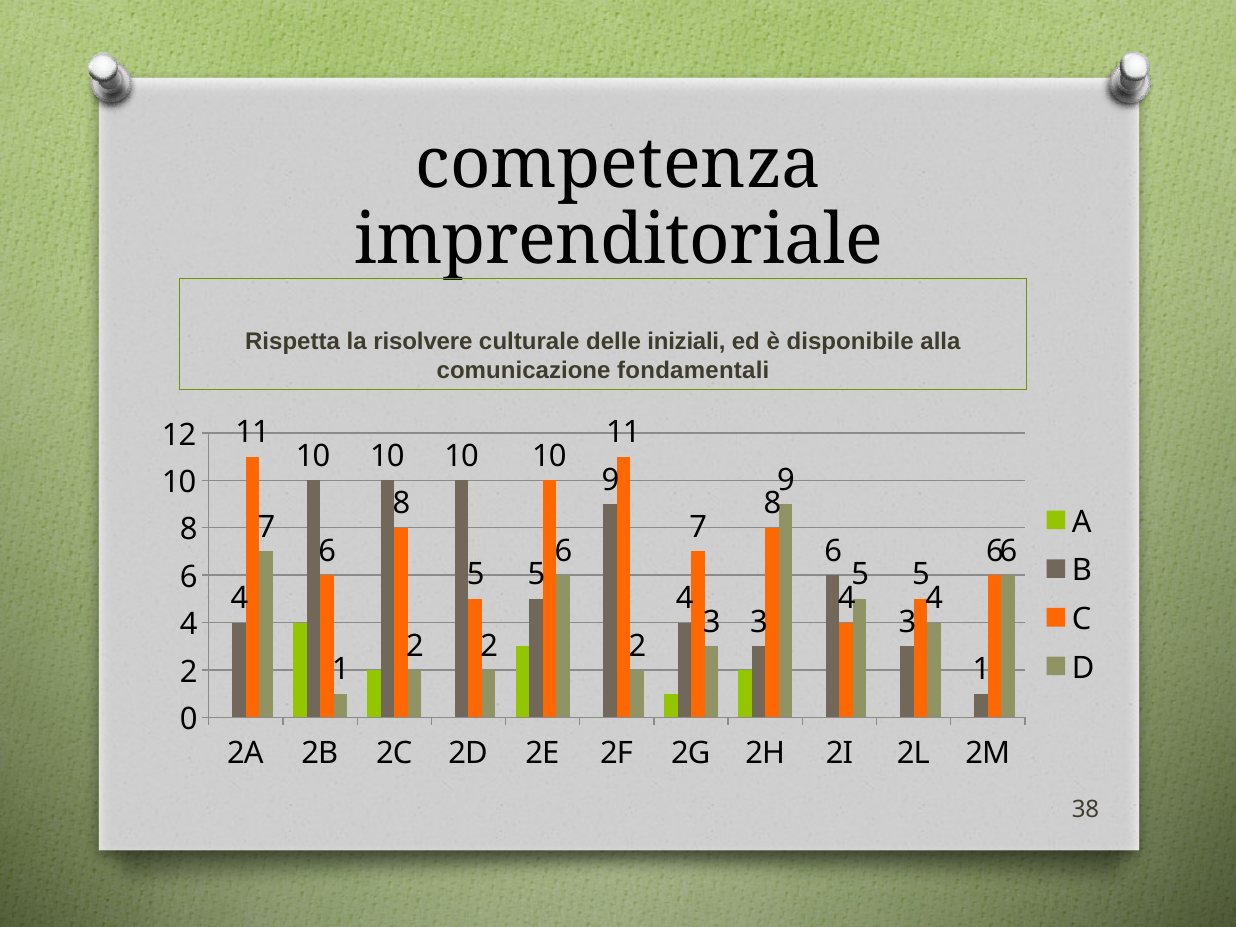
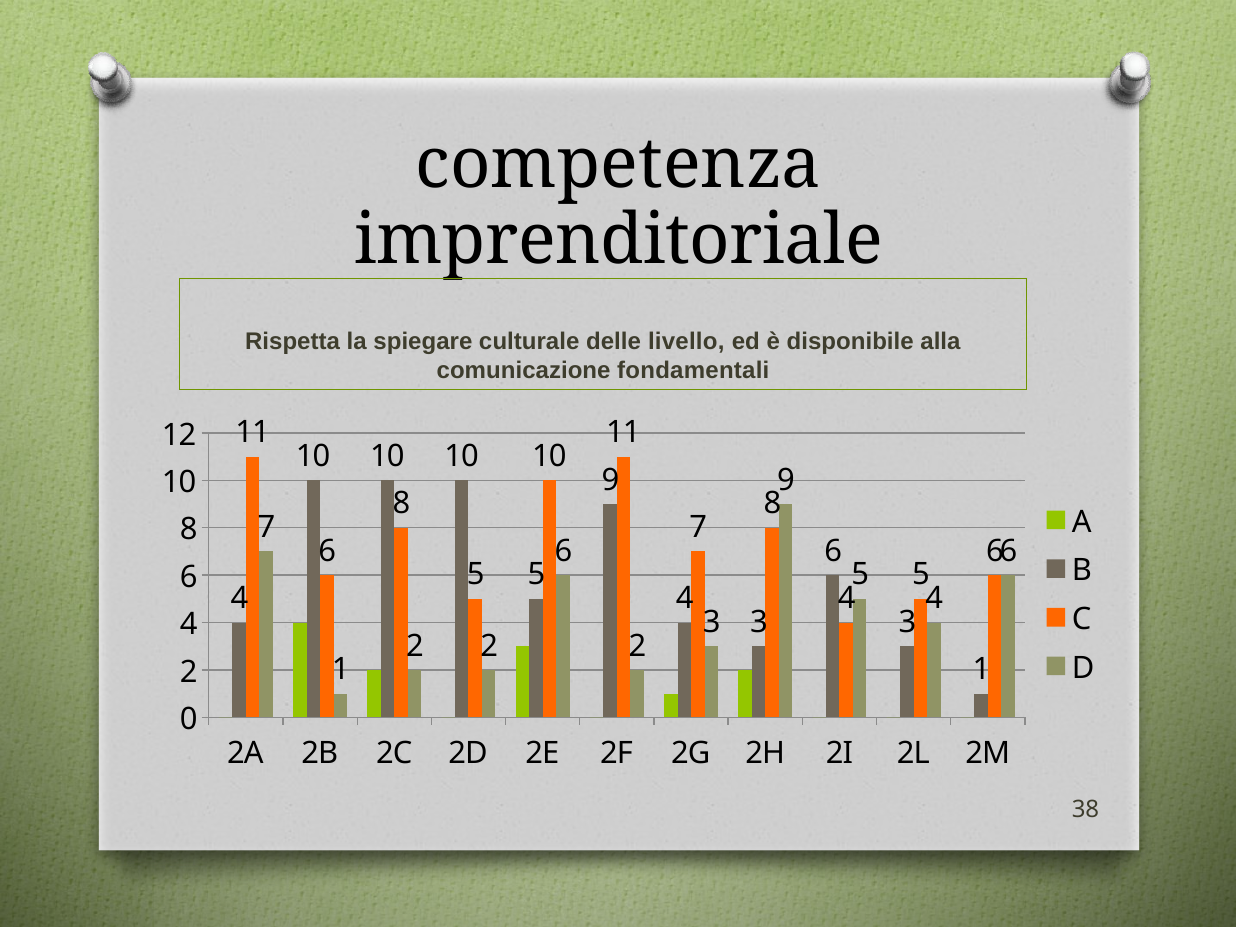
risolvere: risolvere -> spiegare (423, 342)
iniziali: iniziali -> livello (686, 342)
